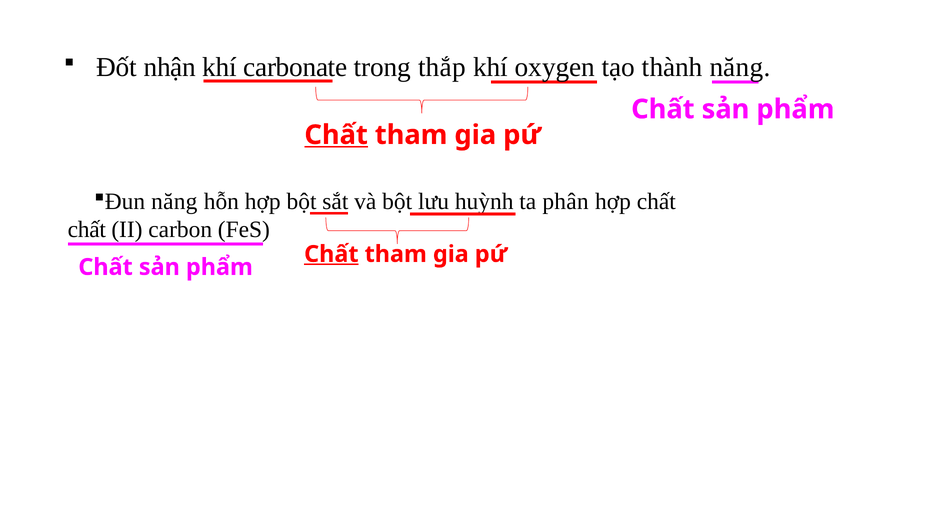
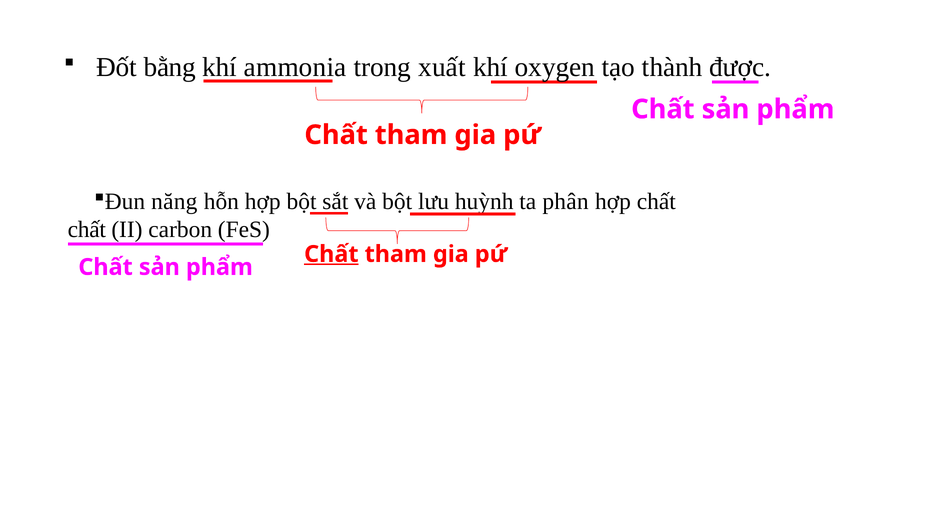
nhận: nhận -> bằng (170, 67)
carbonate: carbonate -> ammonia (295, 67)
thắp: thắp -> xuất (442, 67)
thành năng: năng -> được (740, 67)
Chất underline: present -> none (336, 135)
